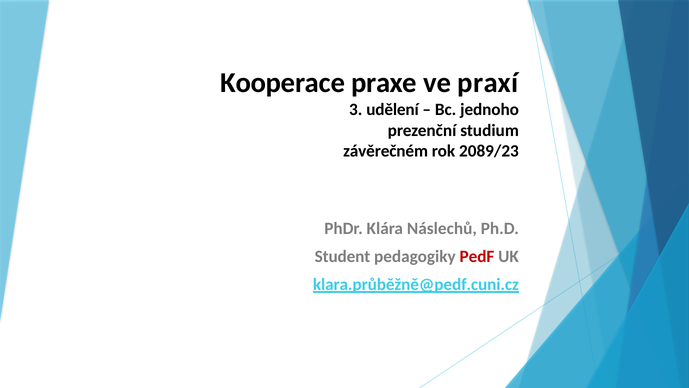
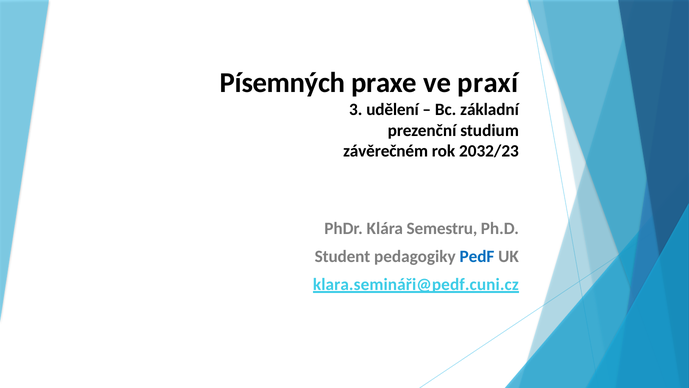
Kooperace: Kooperace -> Písemných (283, 83)
jednoho: jednoho -> základní (490, 110)
2089/23: 2089/23 -> 2032/23 (489, 151)
Náslechů: Náslechů -> Semestru (442, 229)
PedF colour: red -> blue (477, 256)
klara.průběžně@pedf.cuni.cz: klara.průběžně@pedf.cuni.cz -> klara.semináři@pedf.cuni.cz (416, 284)
